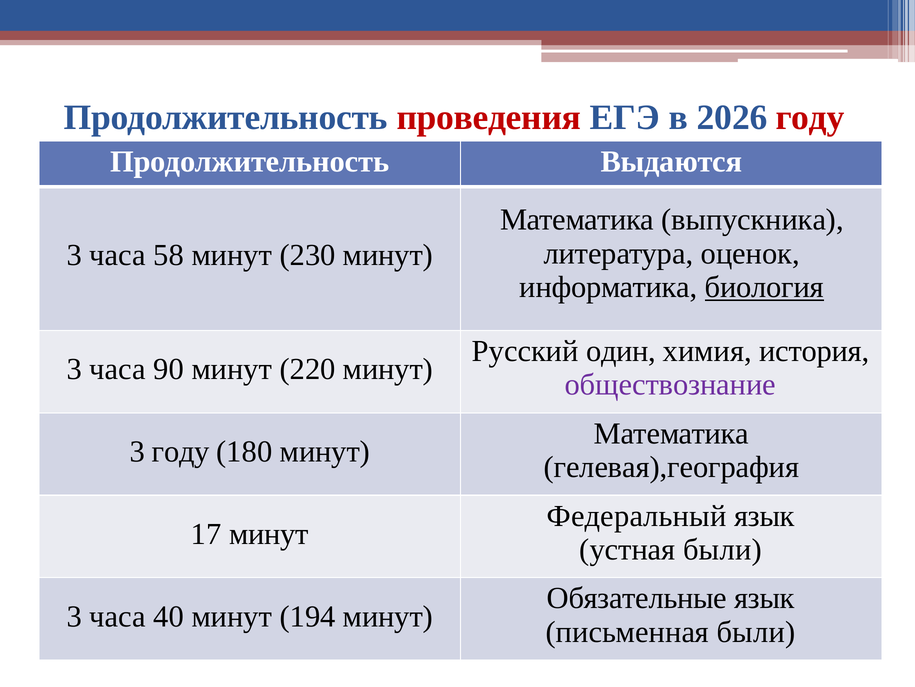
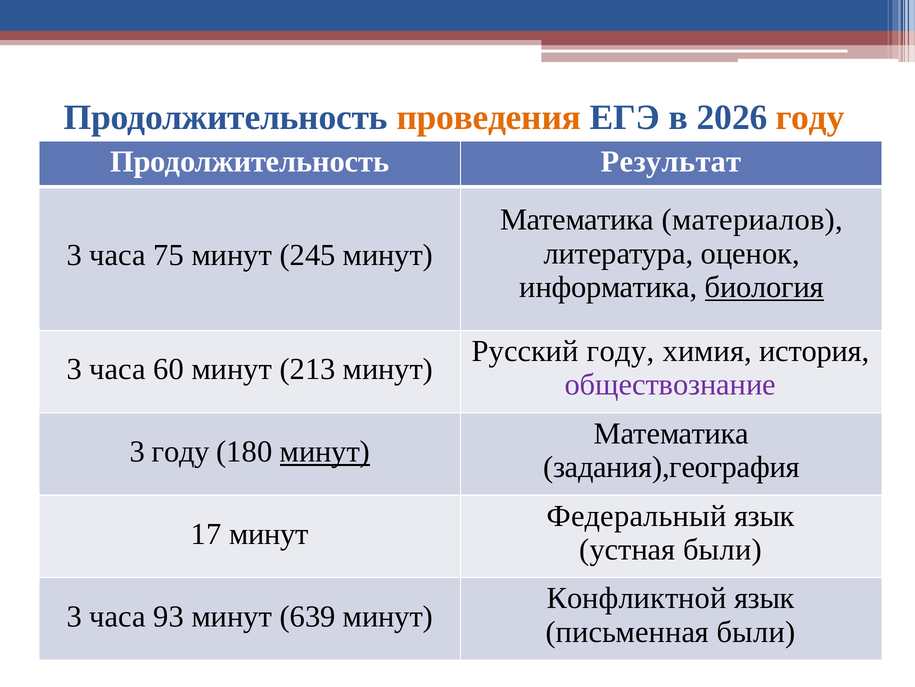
проведения colour: red -> orange (489, 117)
году colour: red -> orange (810, 117)
Выдаются: Выдаются -> Результат (671, 161)
выпускника: выпускника -> материалов (752, 219)
58: 58 -> 75 (169, 255)
230: 230 -> 245 (308, 255)
Русский один: один -> году (621, 351)
90: 90 -> 60 (169, 369)
220: 220 -> 213 (308, 369)
минут underline: none -> present (325, 451)
гелевая),география: гелевая),география -> задания),география (671, 467)
Обязательные: Обязательные -> Конфликтной (637, 598)
40: 40 -> 93 (169, 616)
194: 194 -> 639 (308, 616)
